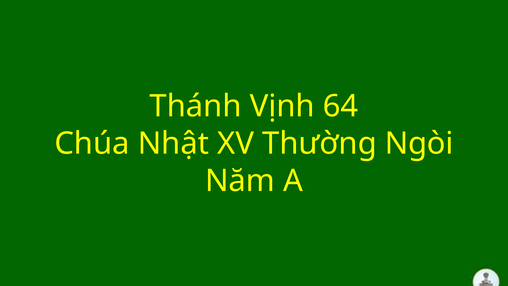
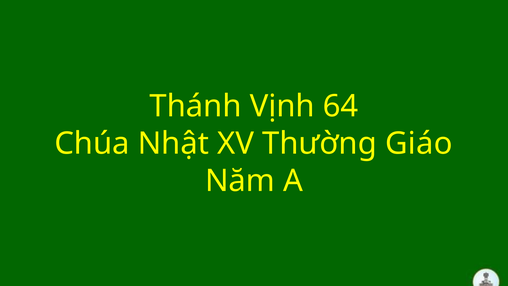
Ngòi: Ngòi -> Giáo (419, 143)
